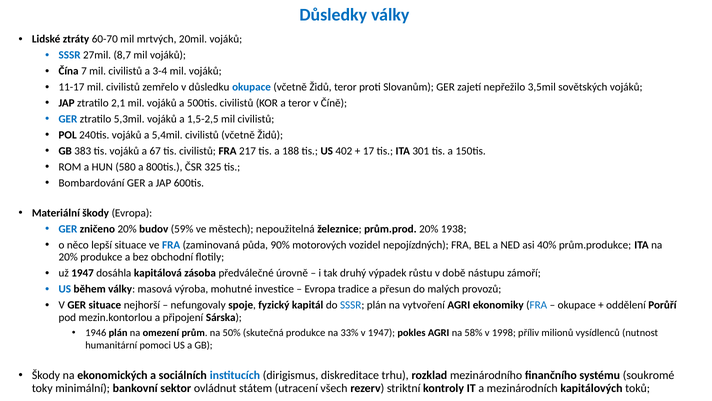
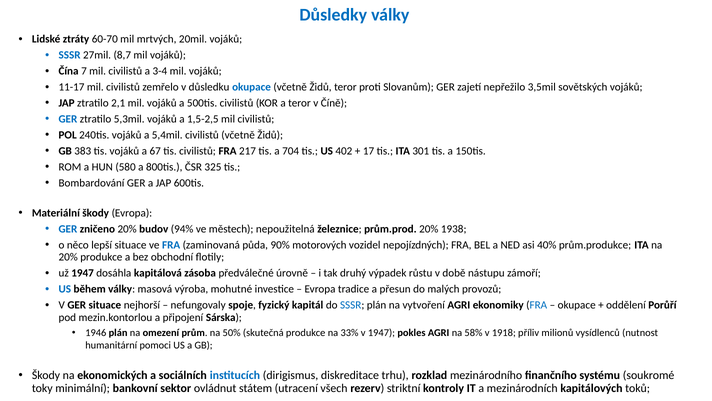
188: 188 -> 704 (291, 151)
59%: 59% -> 94% (182, 229)
1998: 1998 -> 1918 (504, 333)
